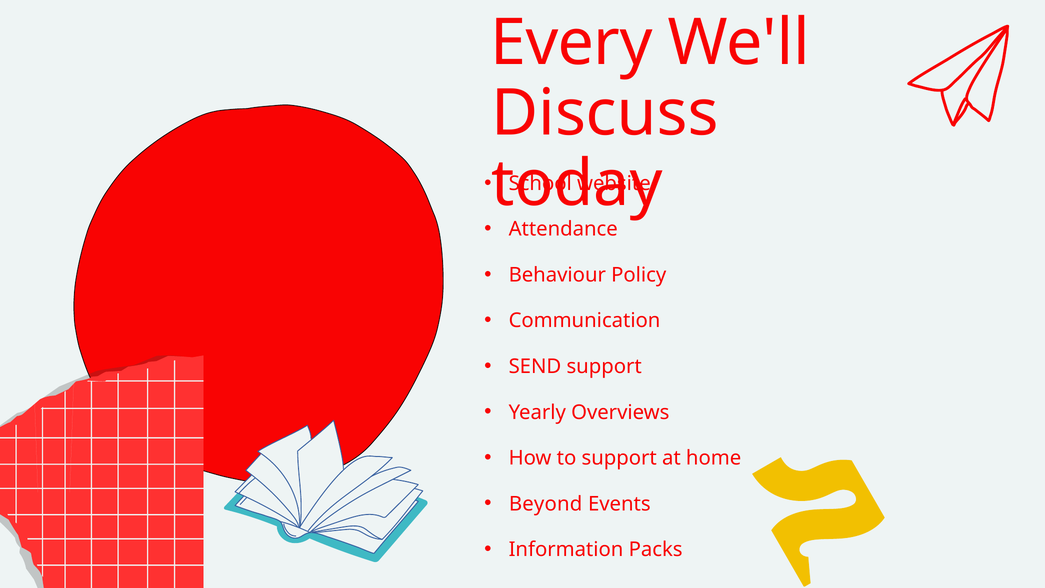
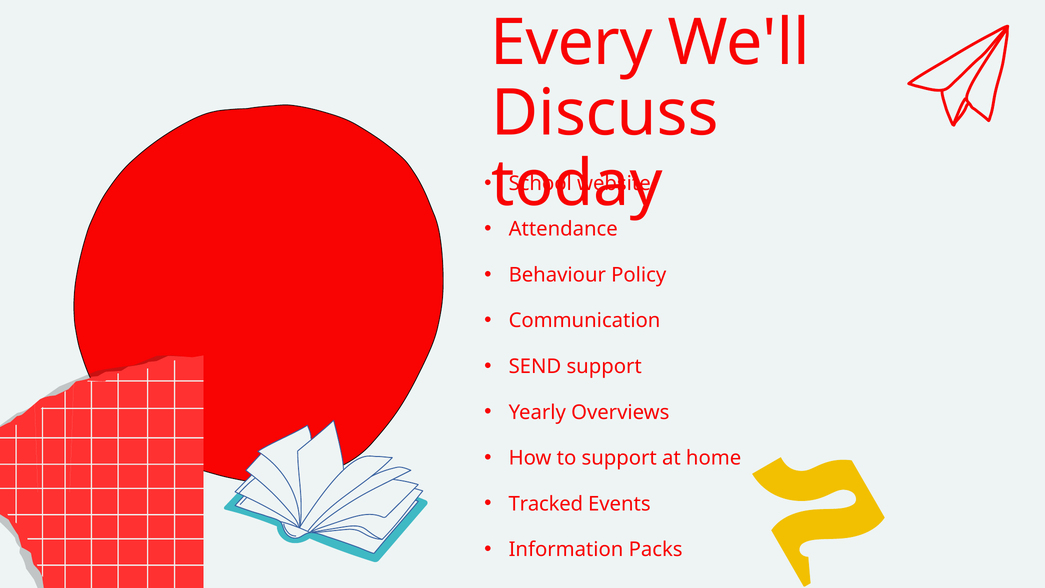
Beyond: Beyond -> Tracked (546, 504)
